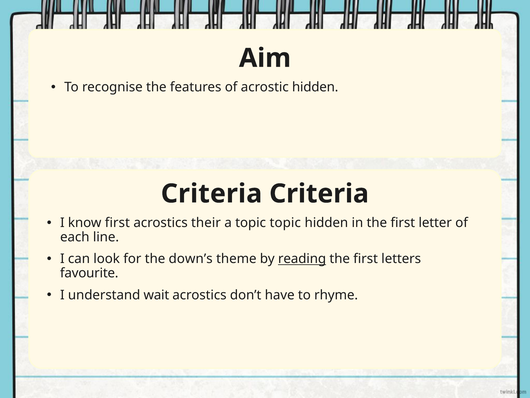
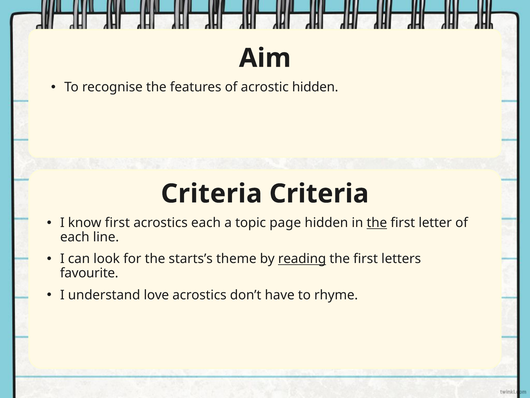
acrostics their: their -> each (206, 223)
topic topic: topic -> page (285, 223)
the underline: none -> present (377, 223)
down’s: down’s -> starts’s (191, 259)
wait: wait -> love (156, 295)
